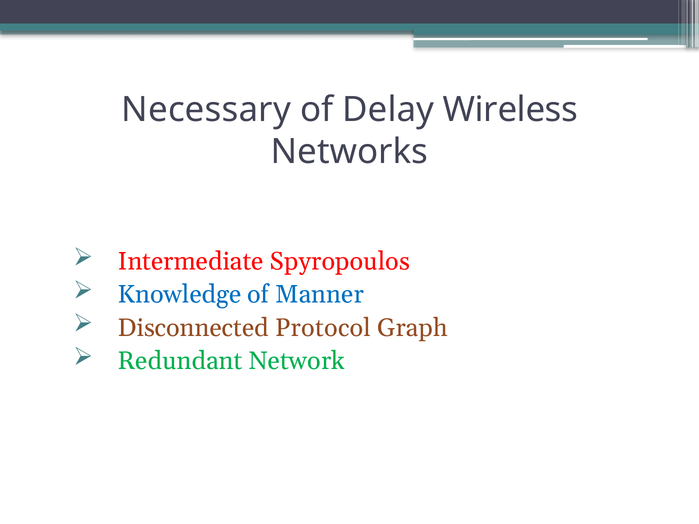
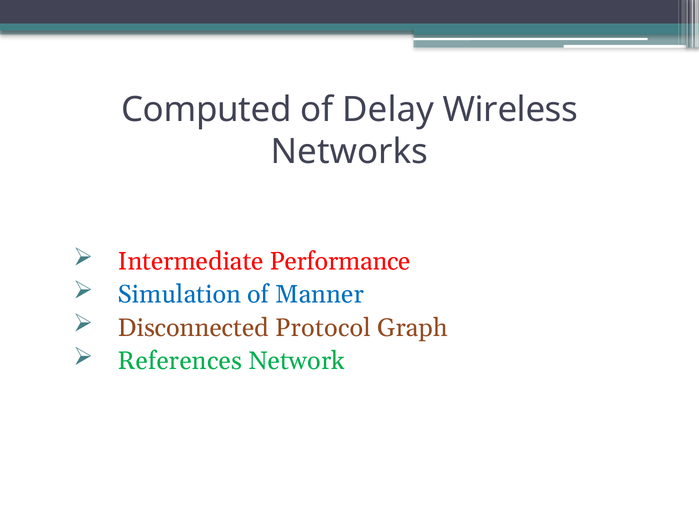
Necessary: Necessary -> Computed (206, 110)
Spyropoulos: Spyropoulos -> Performance (340, 262)
Knowledge: Knowledge -> Simulation (179, 295)
Redundant: Redundant -> References (180, 361)
